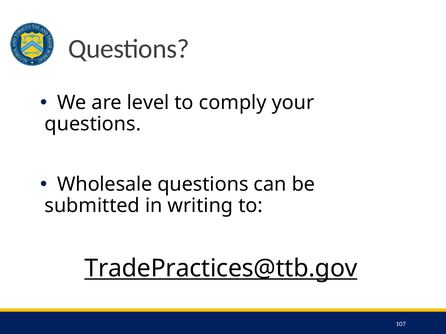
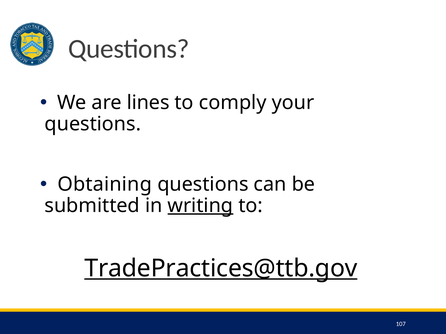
level: level -> lines (148, 103)
Wholesale: Wholesale -> Obtaining (105, 184)
writing underline: none -> present (200, 206)
